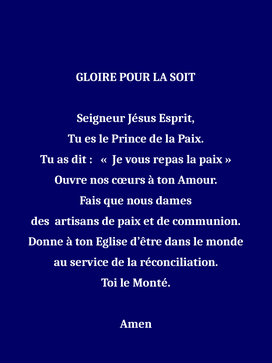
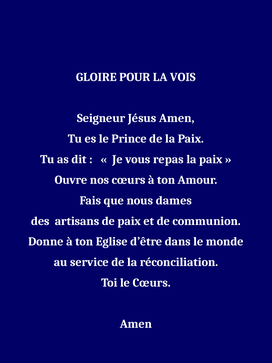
SOIT: SOIT -> VOIS (183, 77)
Jésus Esprit: Esprit -> Amen (177, 118)
le Monté: Monté -> Cœurs (152, 282)
